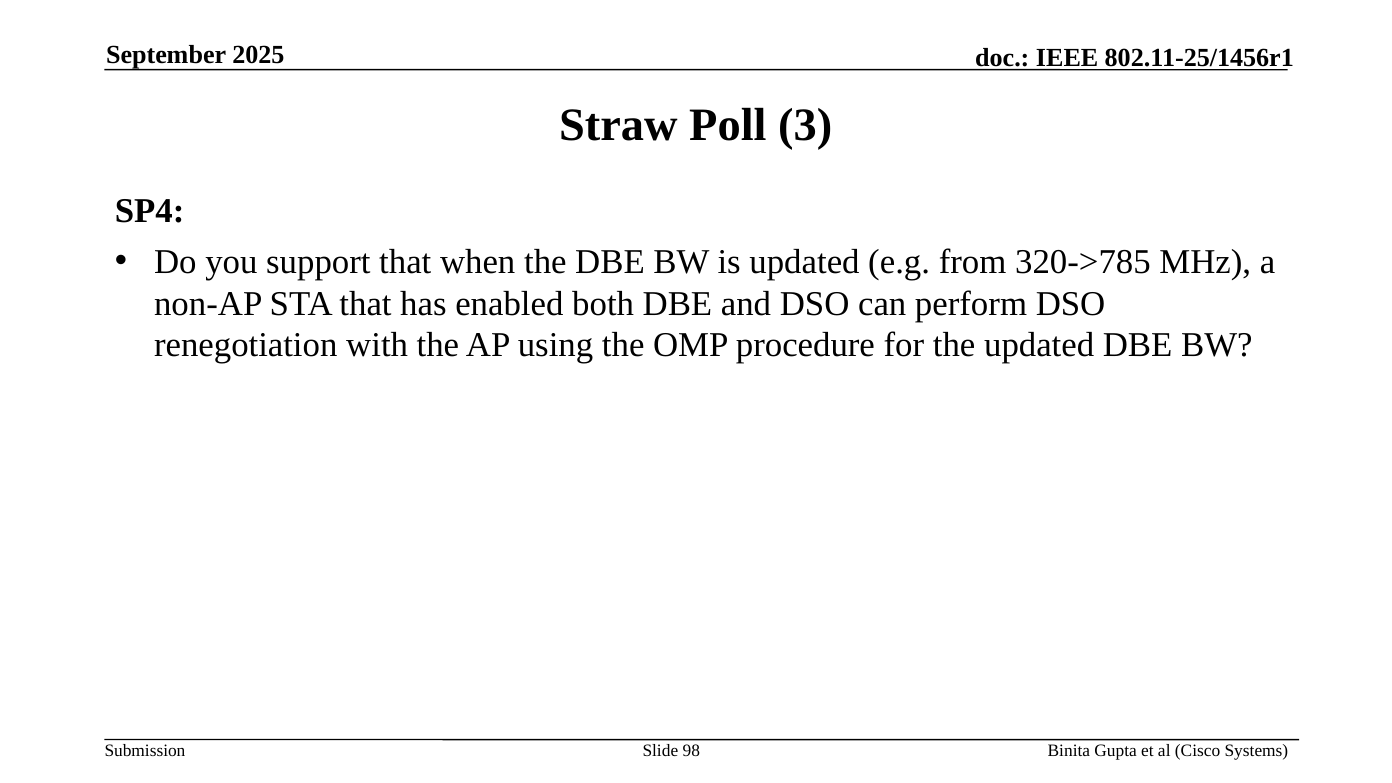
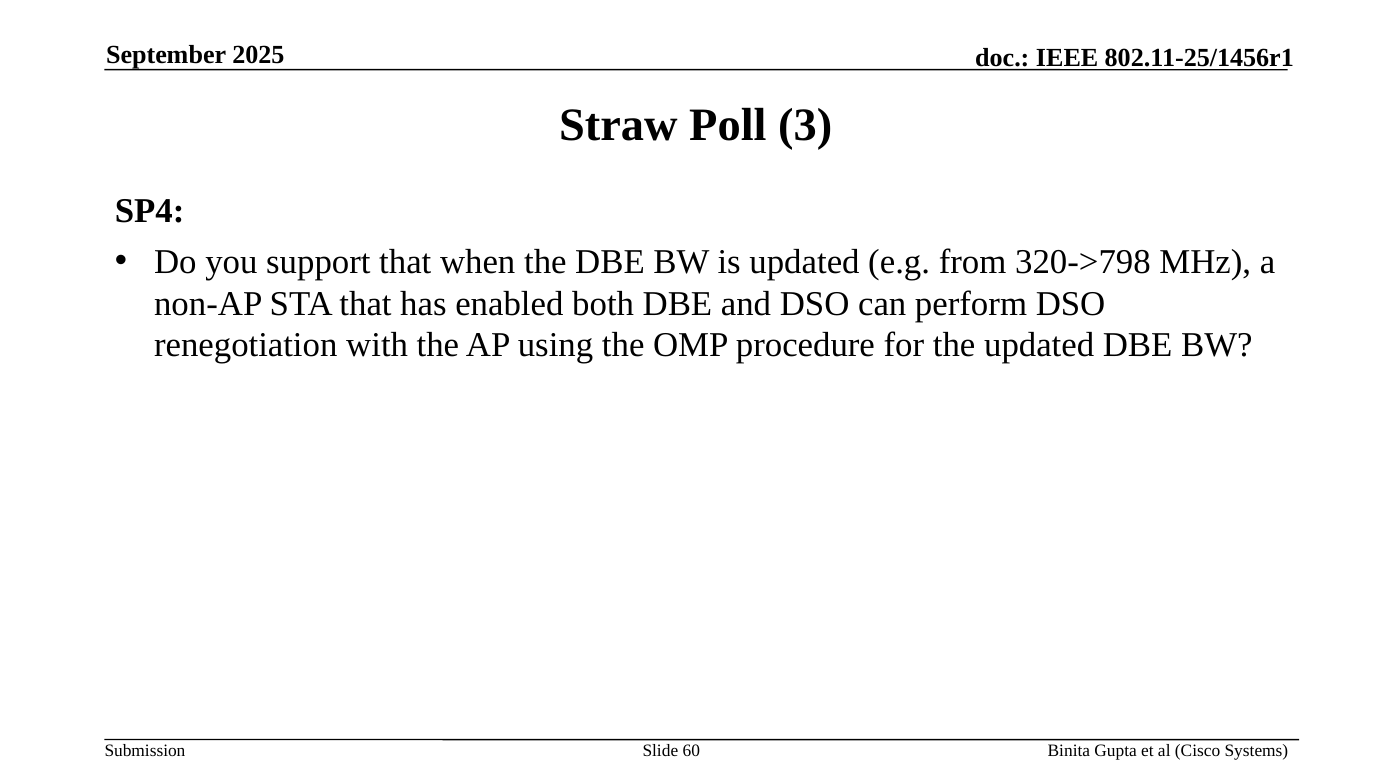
320->785: 320->785 -> 320->798 (1083, 262)
98: 98 -> 60 (691, 751)
